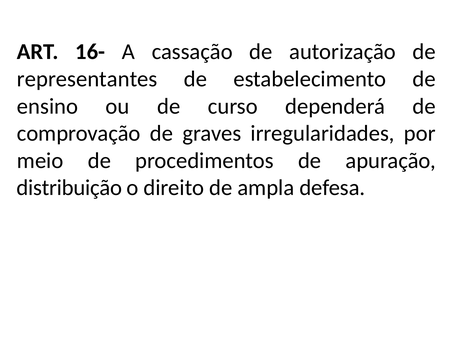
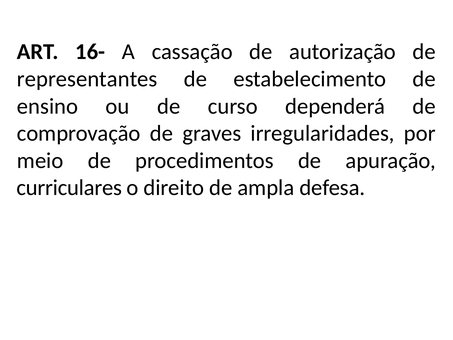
distribuição: distribuição -> curriculares (69, 188)
